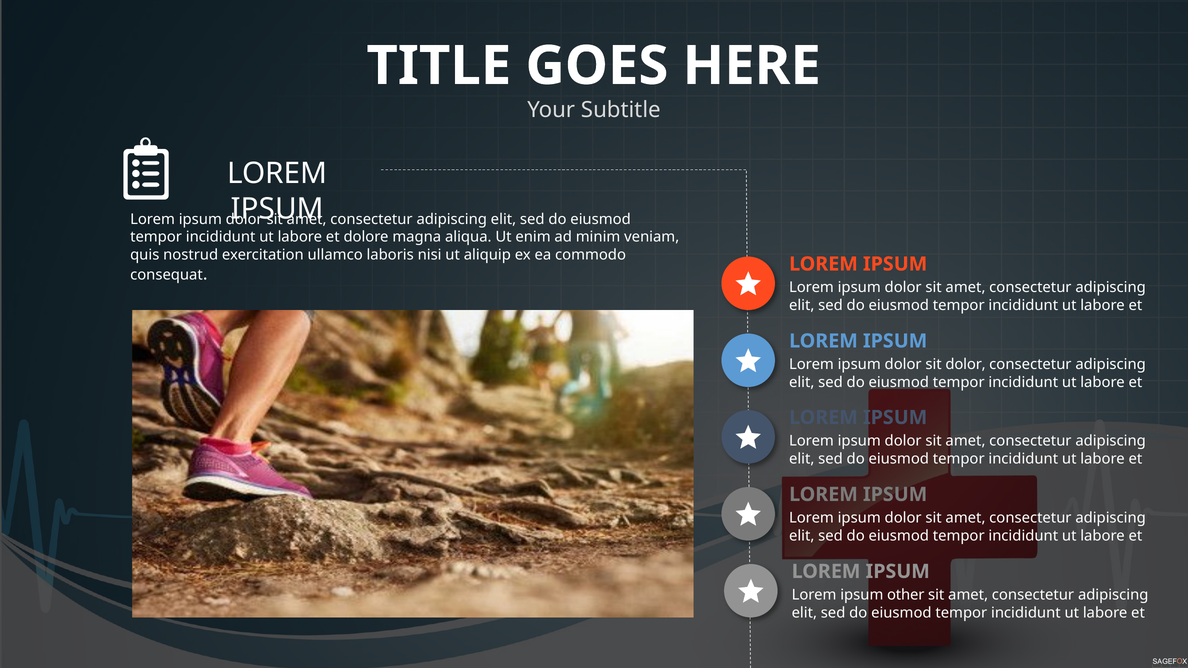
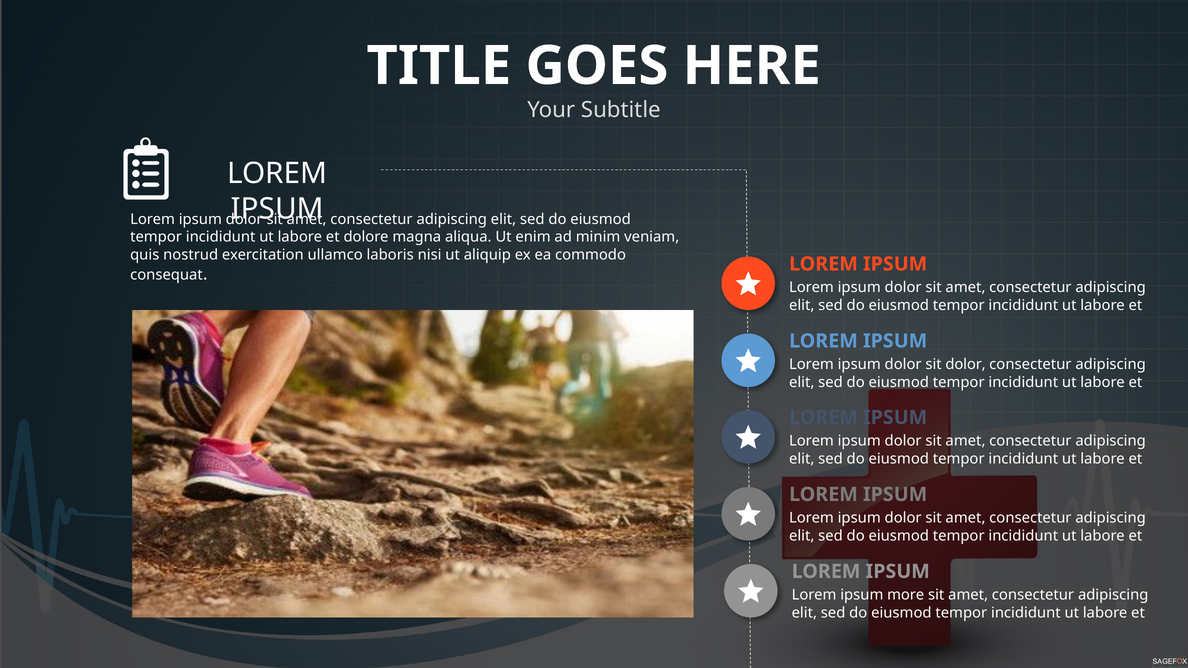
other: other -> more (906, 595)
